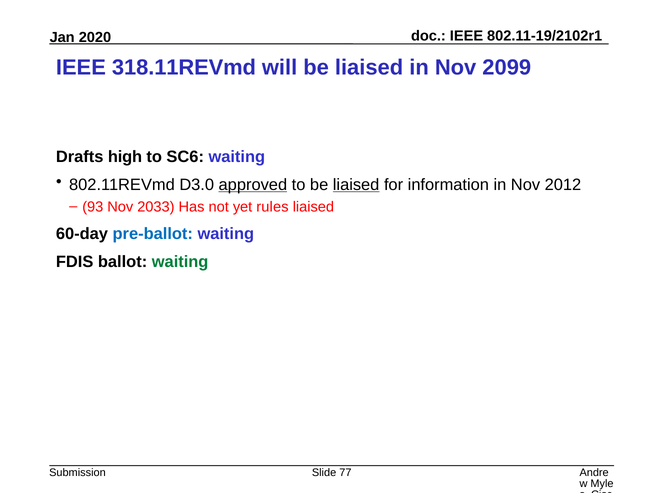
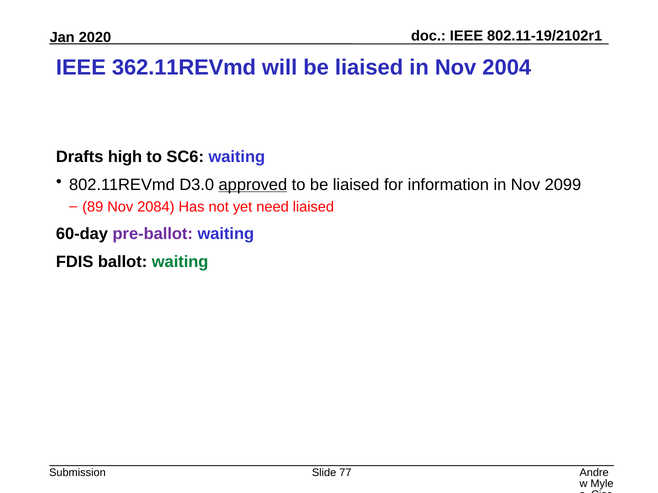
318.11REVmd: 318.11REVmd -> 362.11REVmd (184, 67)
2099: 2099 -> 2004 (507, 67)
liaised underline: present -> none (356, 185)
2012: 2012 -> 2099 (563, 185)
93: 93 -> 89 (93, 207)
2033: 2033 -> 2084 (156, 207)
rules: rules -> need (273, 207)
pre-ballot colour: blue -> purple (153, 234)
